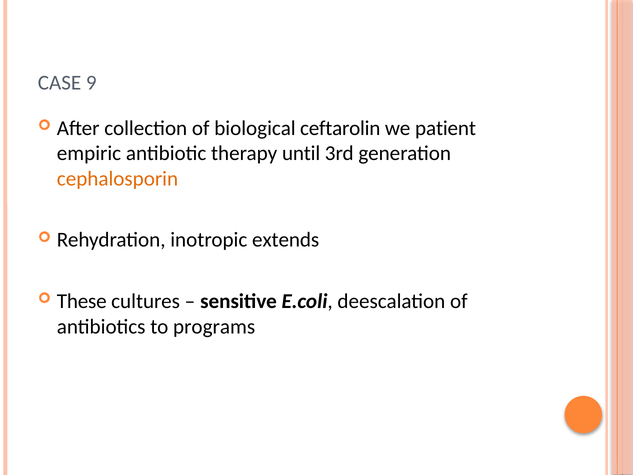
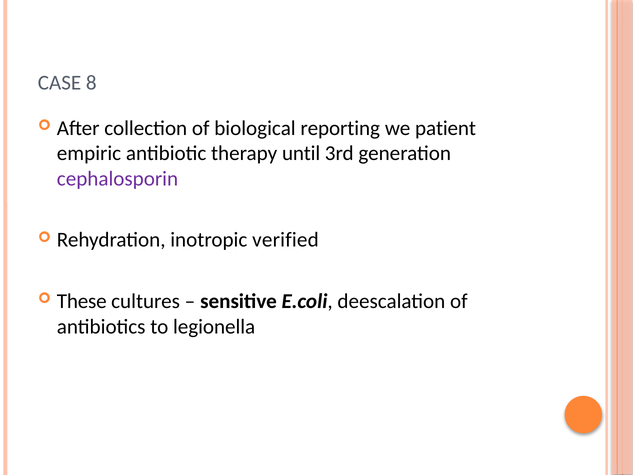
9: 9 -> 8 (91, 82)
ceftarolin: ceftarolin -> reporting (340, 128)
cephalosporin colour: orange -> purple (117, 179)
extends: extends -> verified (285, 240)
programs: programs -> legionella (214, 326)
